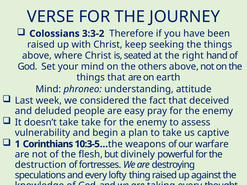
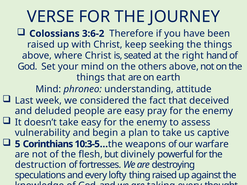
3:3-2: 3:3-2 -> 3:6-2 (93, 34)
take take: take -> easy (91, 122)
1: 1 -> 5 (18, 144)
